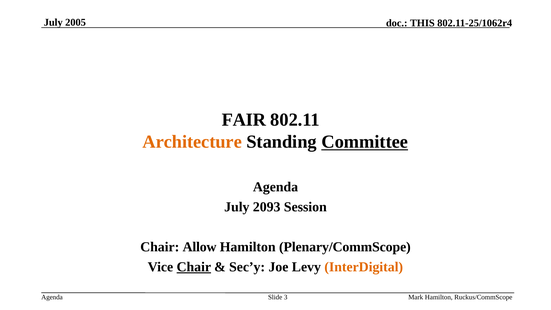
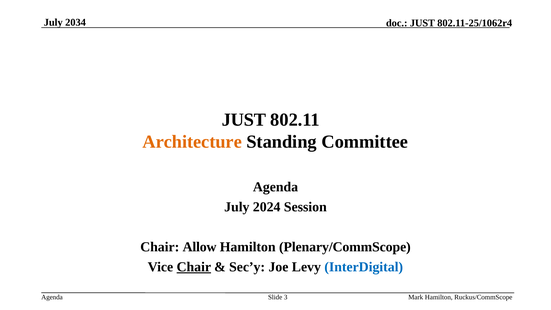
2005: 2005 -> 2034 (76, 23)
THIS: THIS -> JUST (422, 23)
FAIR: FAIR -> JUST (244, 120)
Committee underline: present -> none (365, 142)
2093: 2093 -> 2024 (267, 207)
InterDigital colour: orange -> blue (364, 267)
